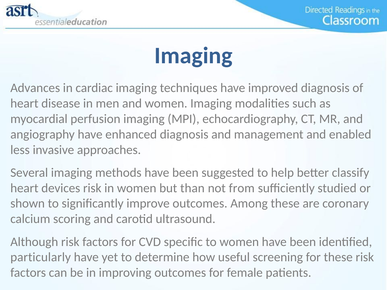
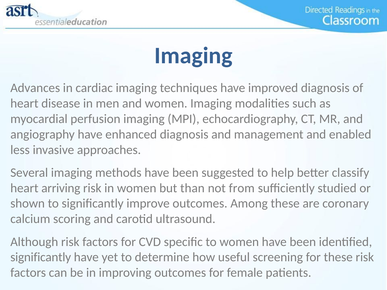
devices: devices -> arriving (61, 188)
particularly: particularly -> significantly (41, 257)
